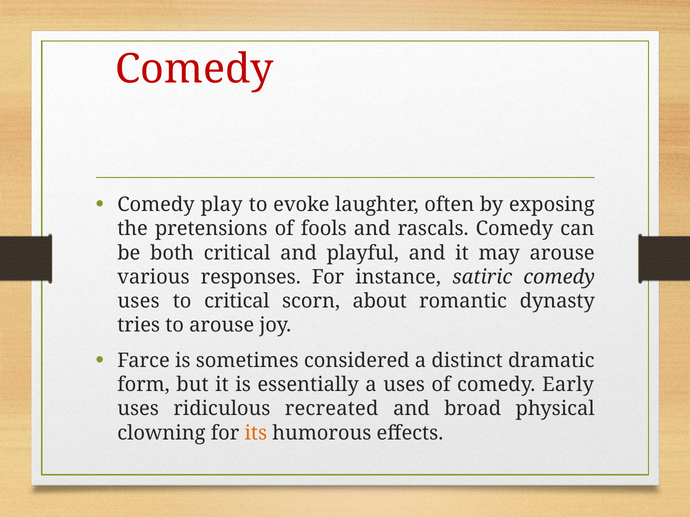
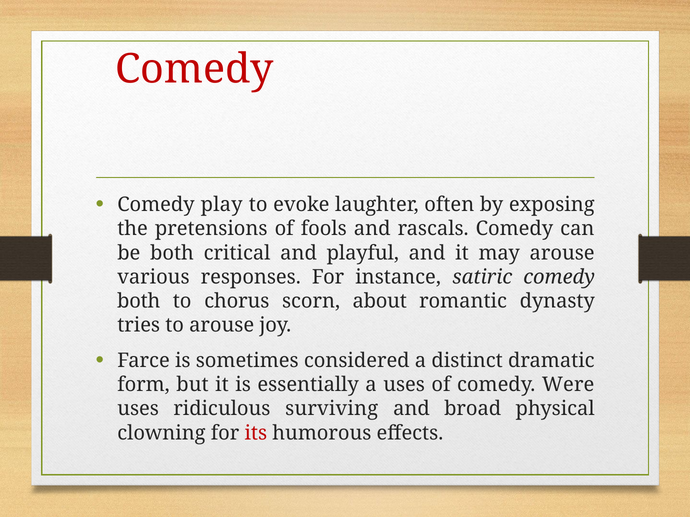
uses: uses -> both (139, 301)
to critical: critical -> chorus (237, 301)
Early: Early -> Were (568, 385)
recreated: recreated -> surviving (332, 409)
its colour: orange -> red (256, 433)
